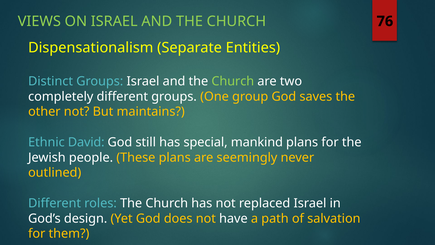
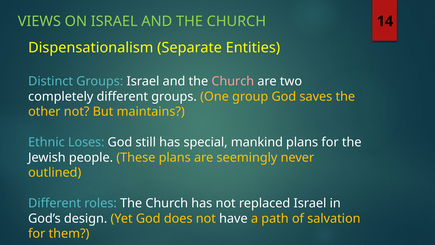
76: 76 -> 14 (385, 21)
Church colour: light green -> pink (233, 81)
David: David -> Loses (86, 142)
